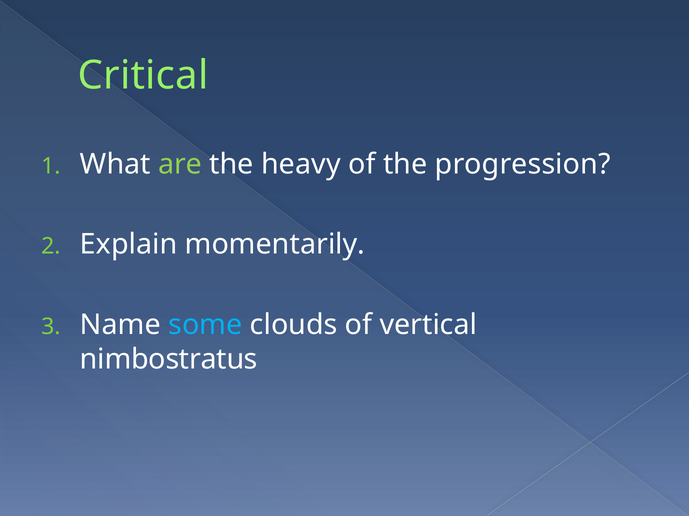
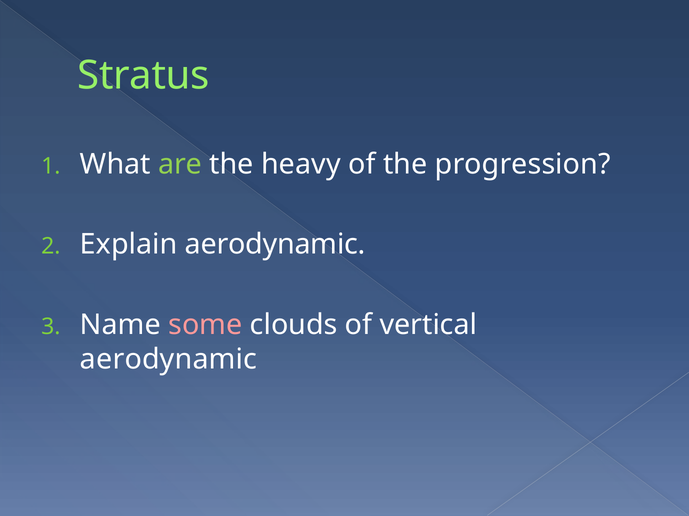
Critical: Critical -> Stratus (143, 76)
Explain momentarily: momentarily -> aerodynamic (275, 245)
some colour: light blue -> pink (205, 325)
nimbostratus: nimbostratus -> aerodynamic (169, 360)
